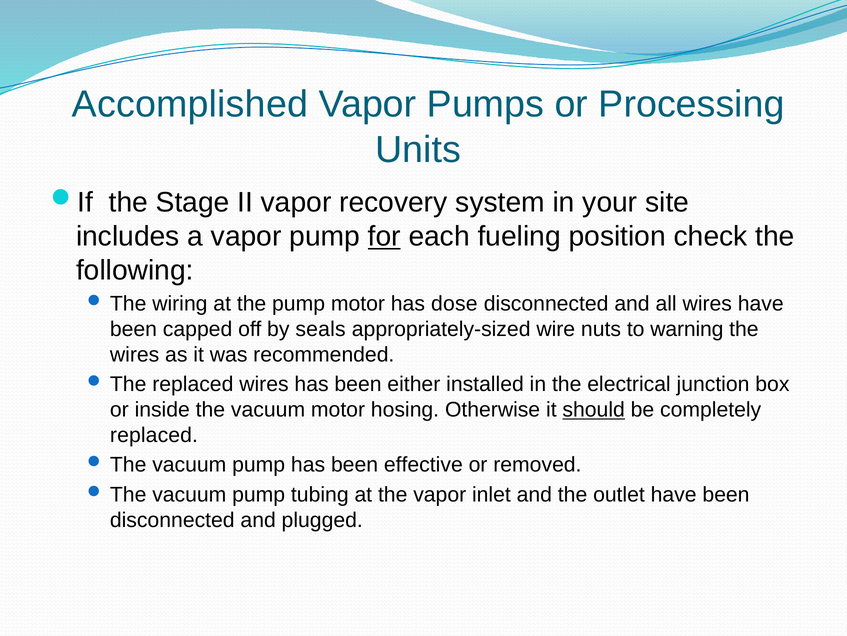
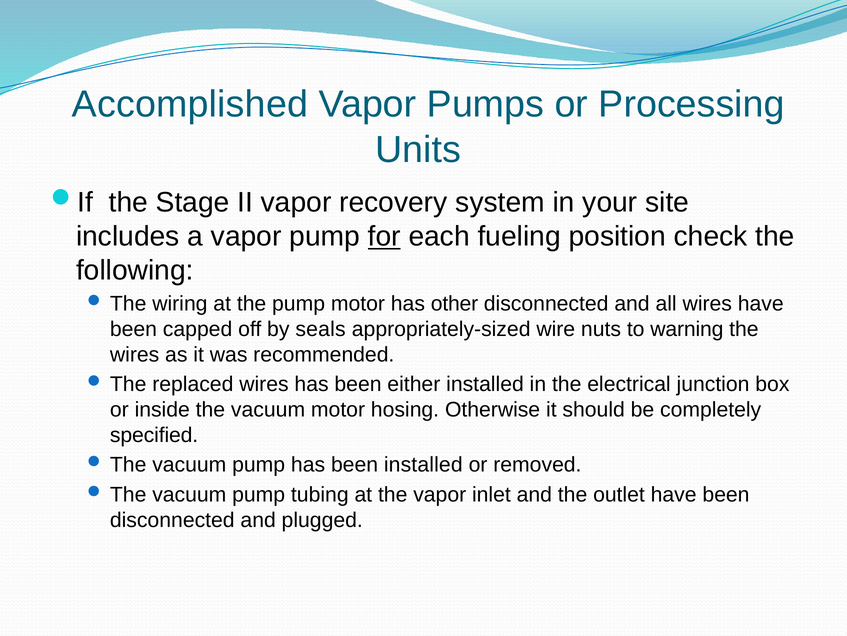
dose: dose -> other (455, 304)
should underline: present -> none (594, 409)
replaced: replaced -> specified (154, 435)
been effective: effective -> installed (423, 464)
